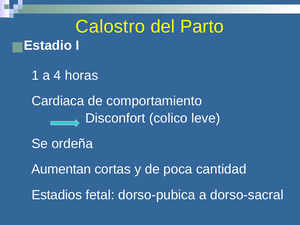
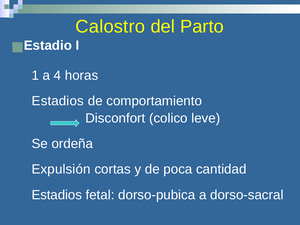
Cardiaca: Cardiaca -> Estadios (58, 101)
Aumentan: Aumentan -> Expulsión (61, 169)
